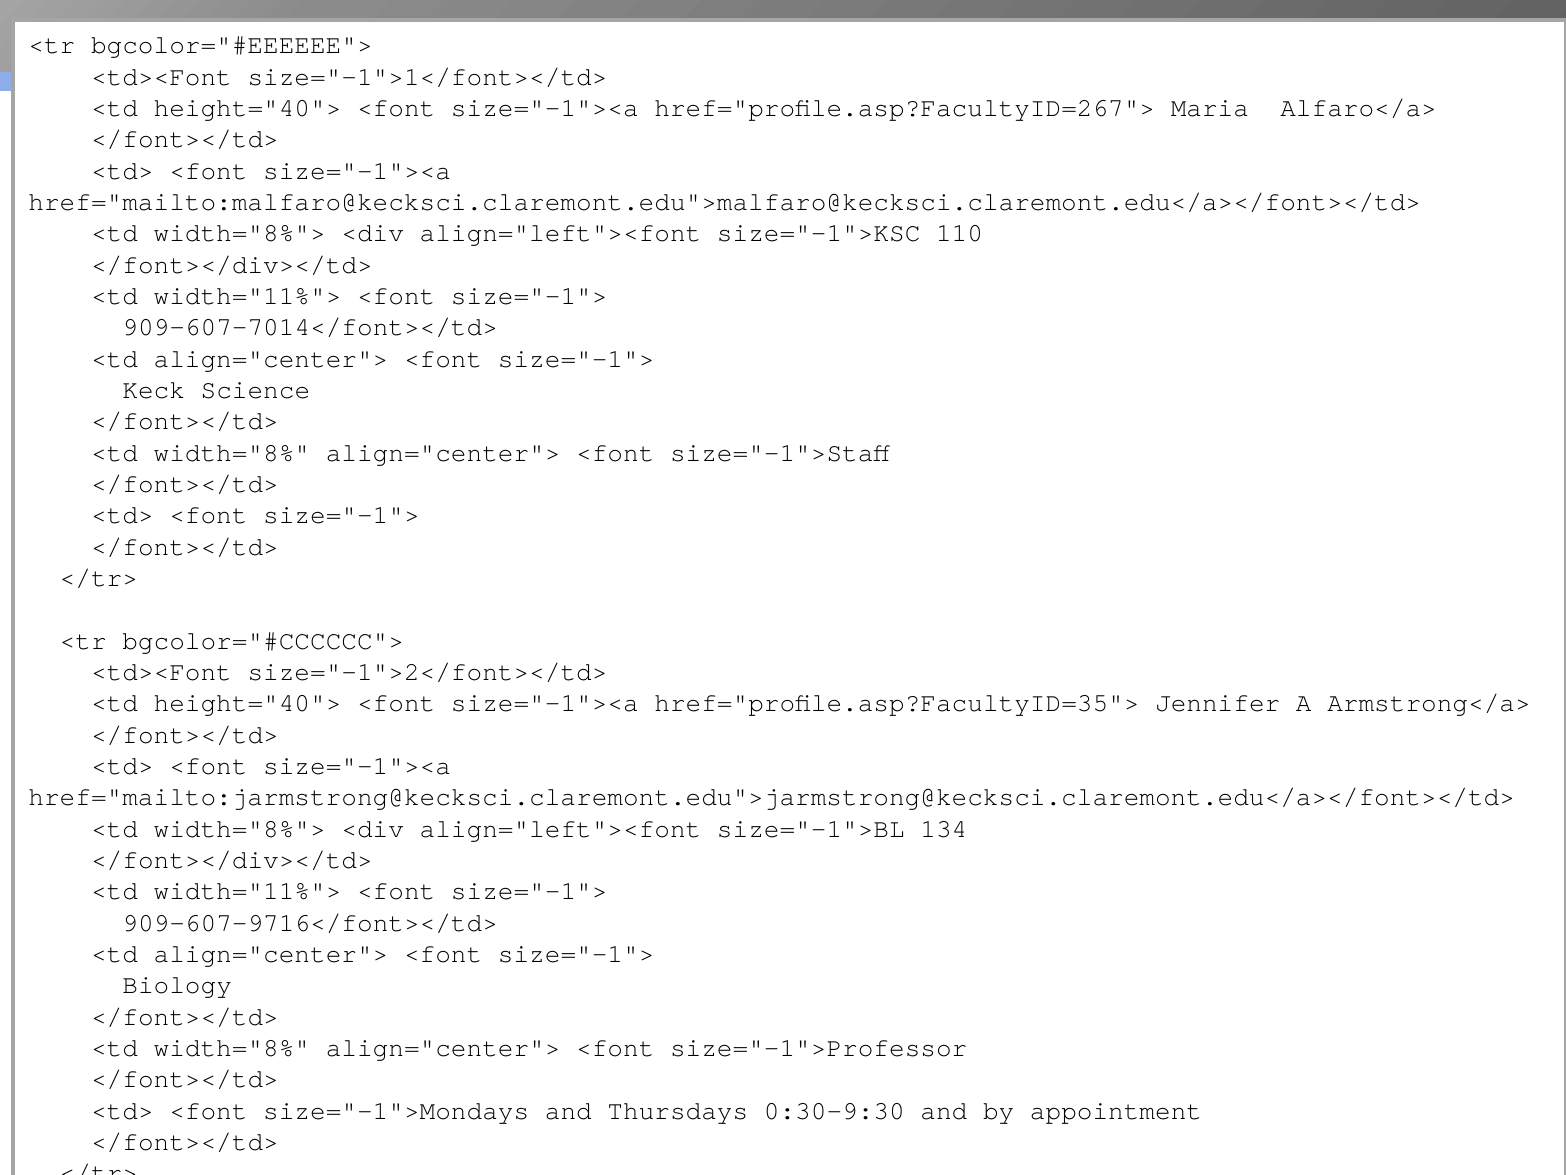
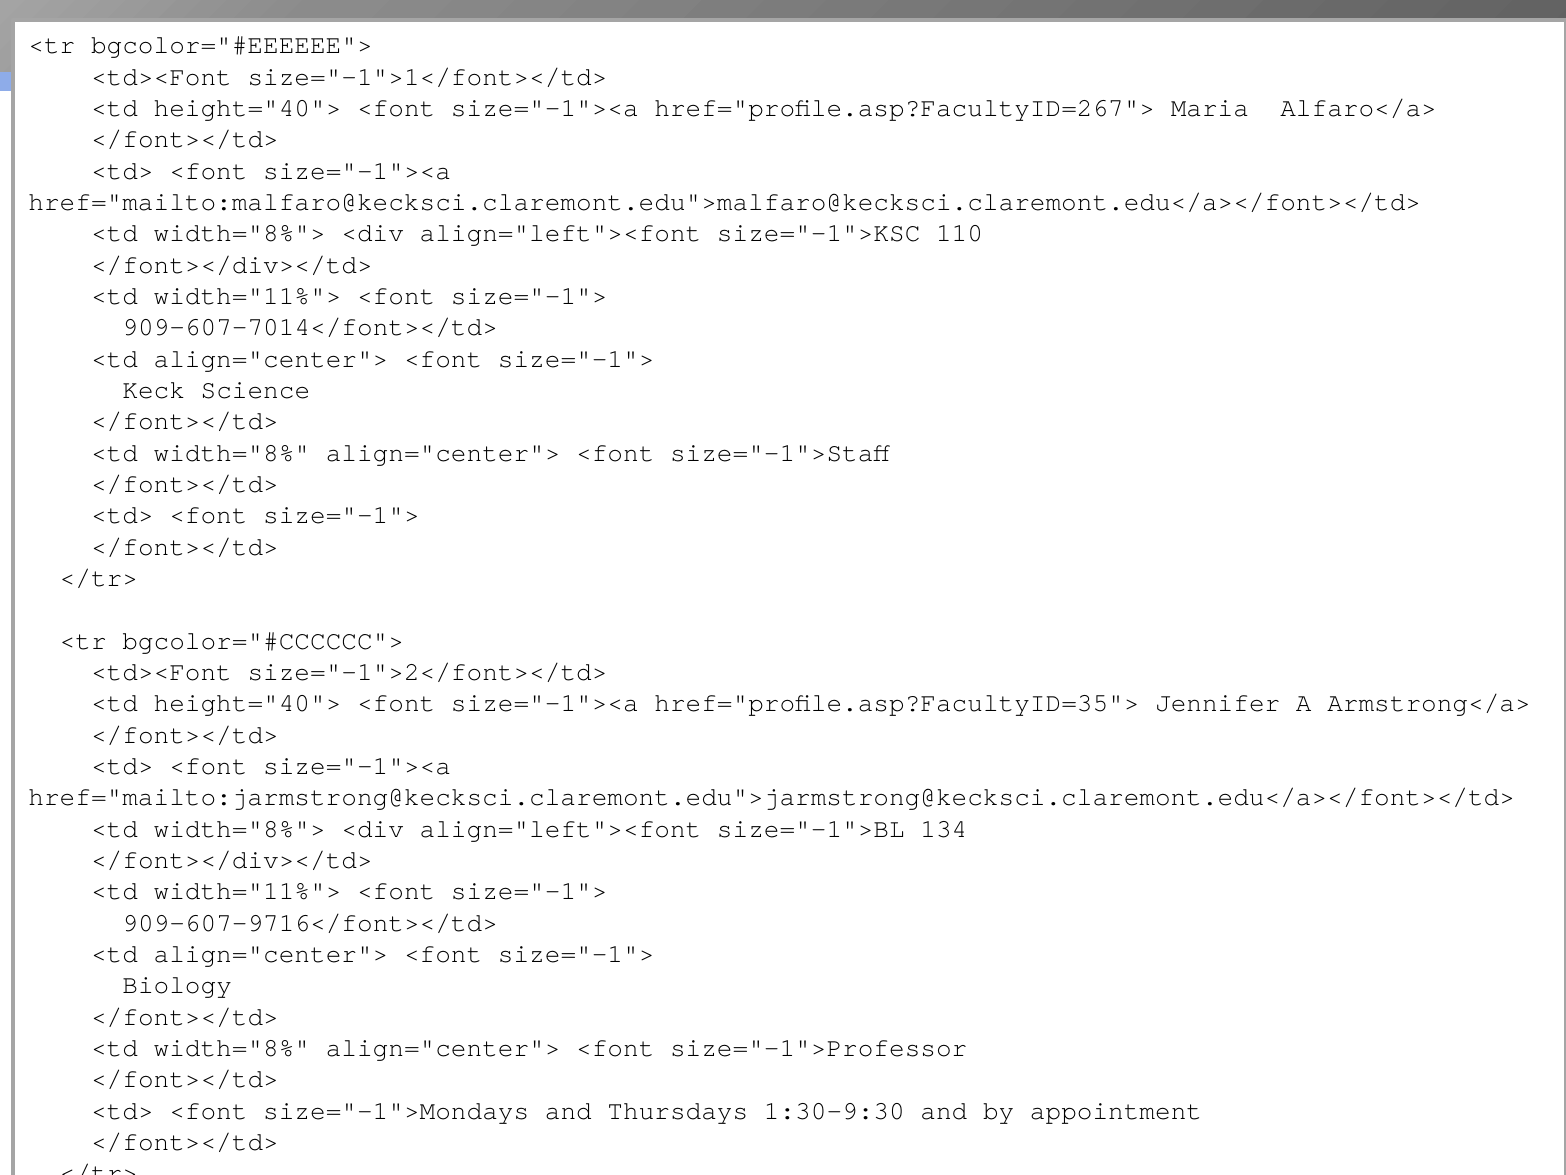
0:30-9:30: 0:30-9:30 -> 1:30-9:30 (834, 1110)
